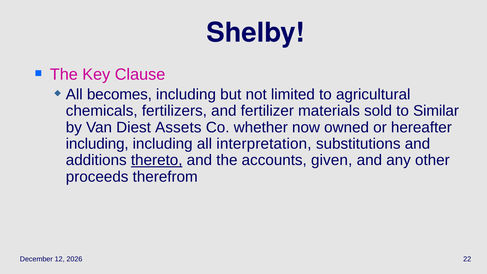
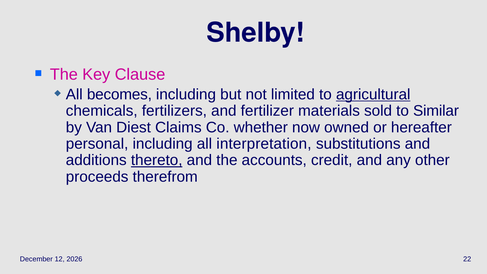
agricultural underline: none -> present (373, 94)
Assets: Assets -> Claims (178, 127)
including: including -> personal (97, 144)
given: given -> credit (332, 160)
